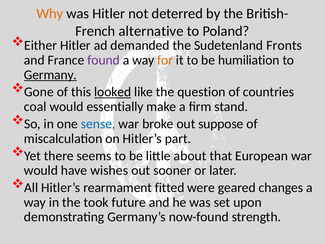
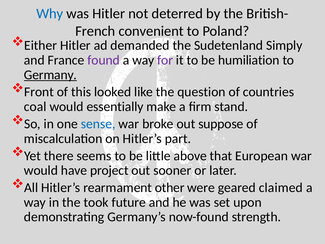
Why colour: orange -> blue (50, 14)
alternative: alternative -> convenient (151, 31)
Fronts: Fronts -> Simply (284, 45)
for colour: orange -> purple (165, 60)
Gone: Gone -> Front (39, 92)
looked underline: present -> none (113, 92)
about: about -> above (190, 156)
wishes: wishes -> project (109, 170)
fitted: fitted -> other (170, 187)
changes: changes -> claimed (281, 187)
